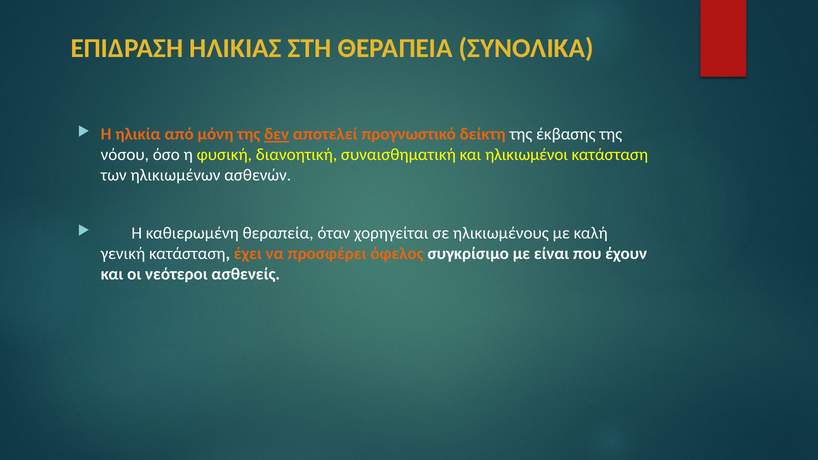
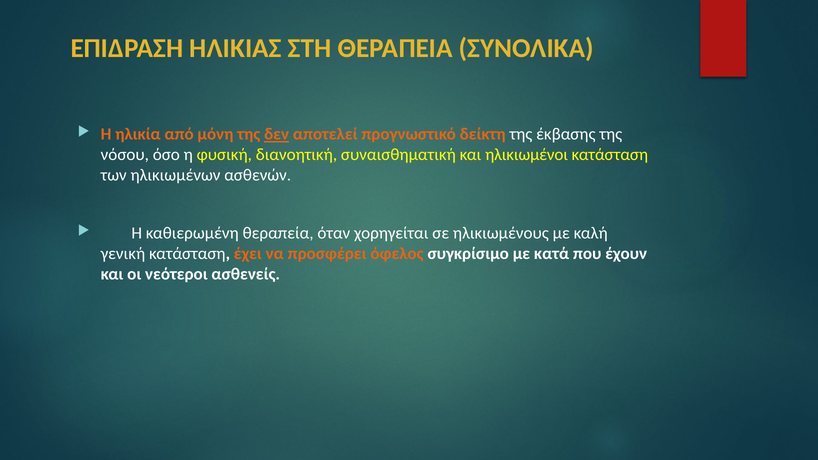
είναι: είναι -> κατά (552, 254)
